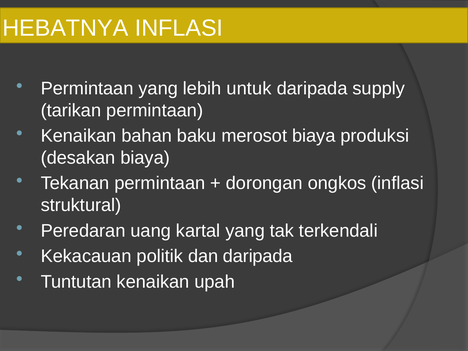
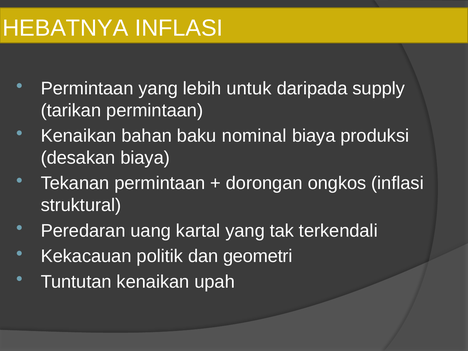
merosot: merosot -> nominal (254, 136)
dan daripada: daripada -> geometri (258, 256)
